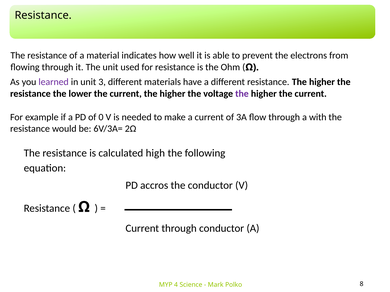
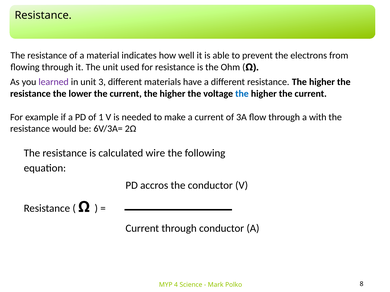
the colour: purple -> blue (242, 94)
0: 0 -> 1 (101, 117)
high: high -> wire (155, 153)
